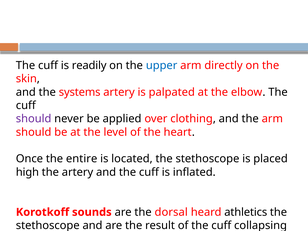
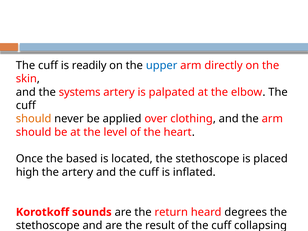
should colour: purple -> orange (34, 119)
entire: entire -> based (82, 159)
dorsal: dorsal -> return (171, 212)
athletics: athletics -> degrees (246, 212)
